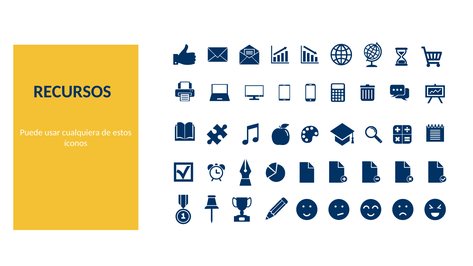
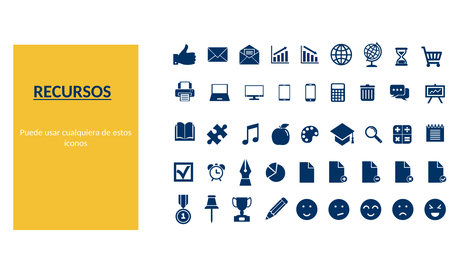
RECURSOS underline: none -> present (72, 92)
